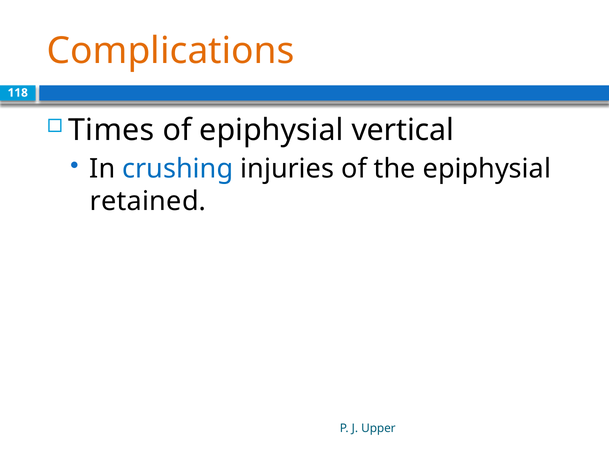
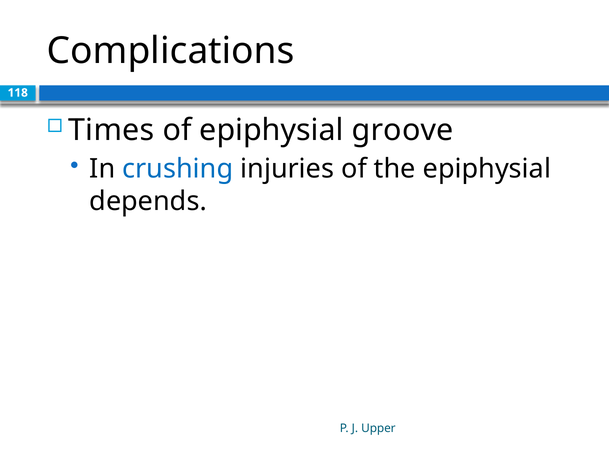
Complications colour: orange -> black (171, 51)
vertical: vertical -> groove (403, 130)
retained: retained -> depends (148, 201)
